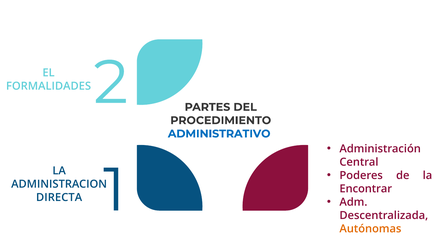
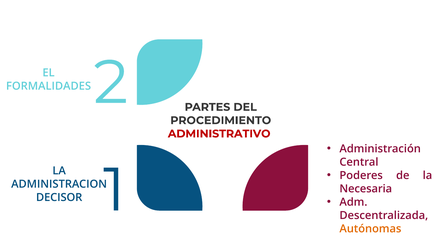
ADMINISTRATIVO colour: blue -> red (219, 134)
Encontrar: Encontrar -> Necesaria (366, 189)
DIRECTA: DIRECTA -> DECISOR (59, 198)
